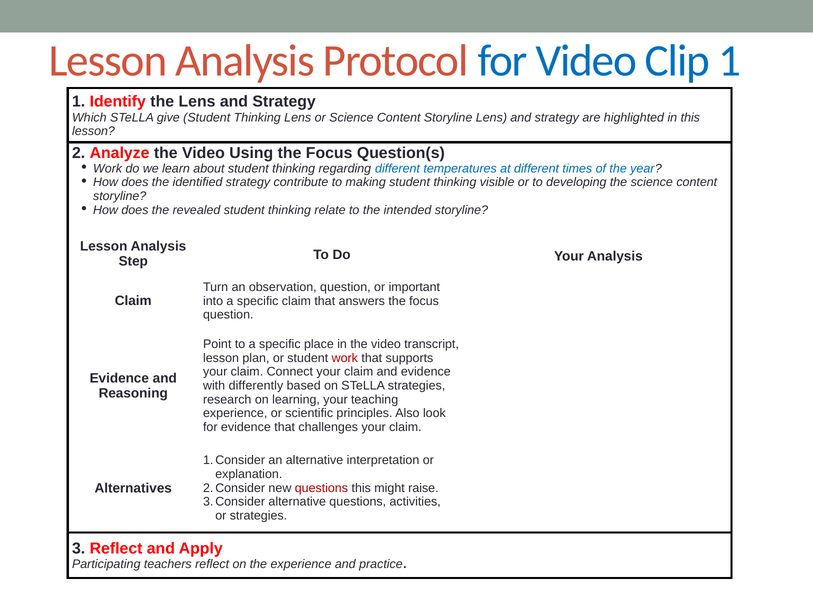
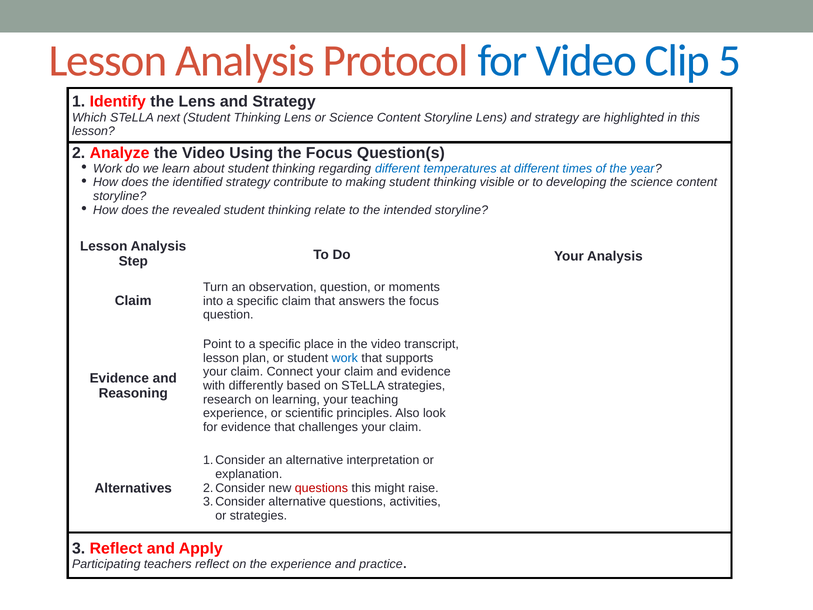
Clip 1: 1 -> 5 (729, 61)
give: give -> next (168, 117)
important: important -> moments (414, 287)
work colour: red -> blue (345, 358)
